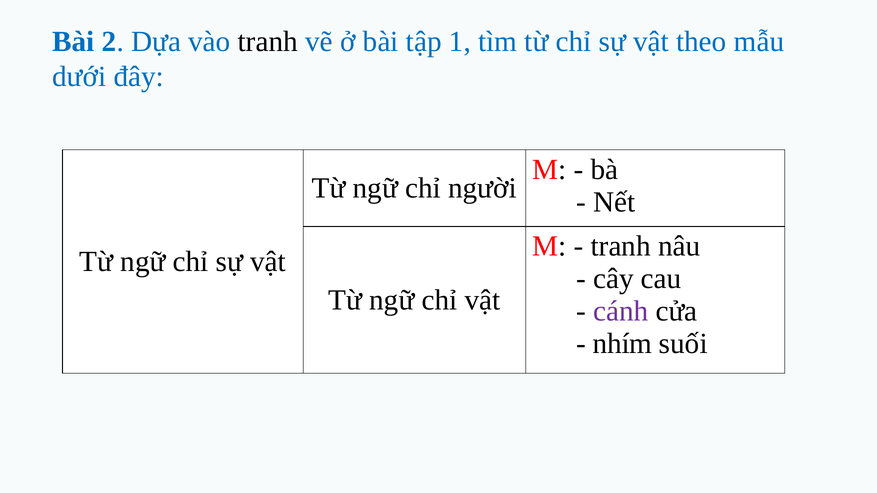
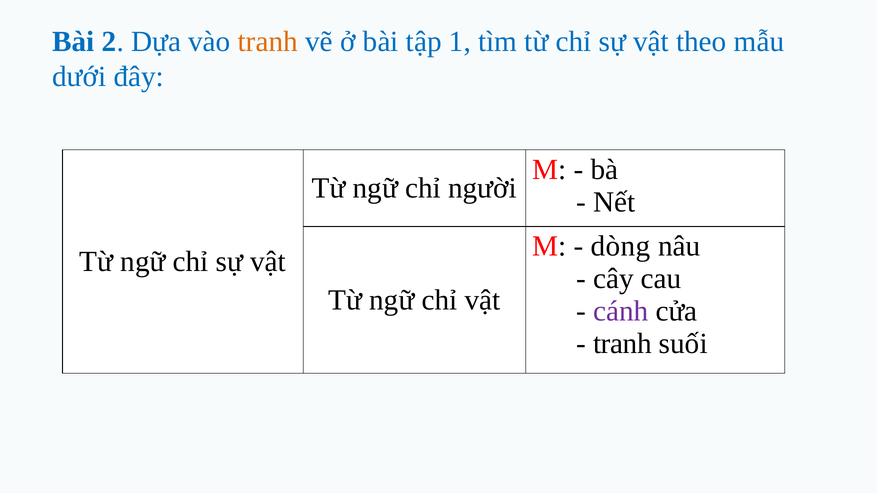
tranh colour: black -> orange (268, 41)
tranh: tranh -> dòng (621, 246)
nhím: nhím -> tranh (622, 344)
